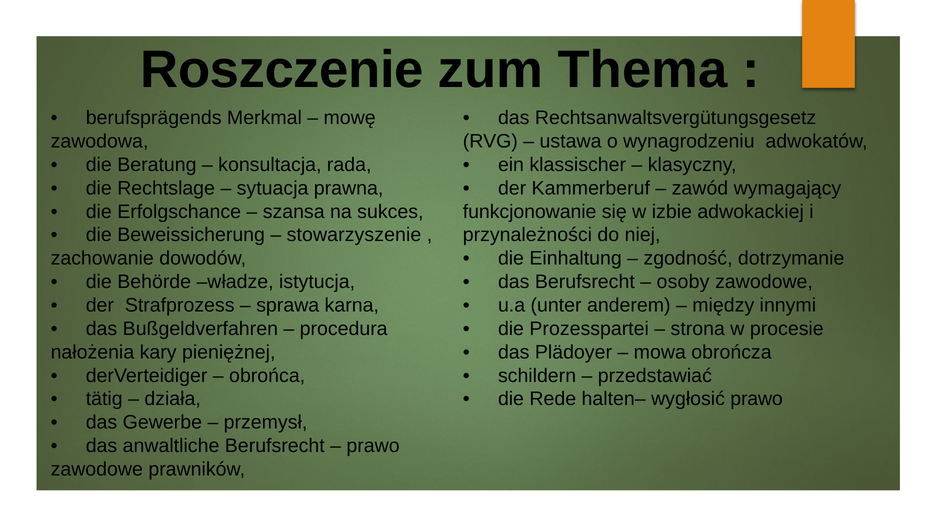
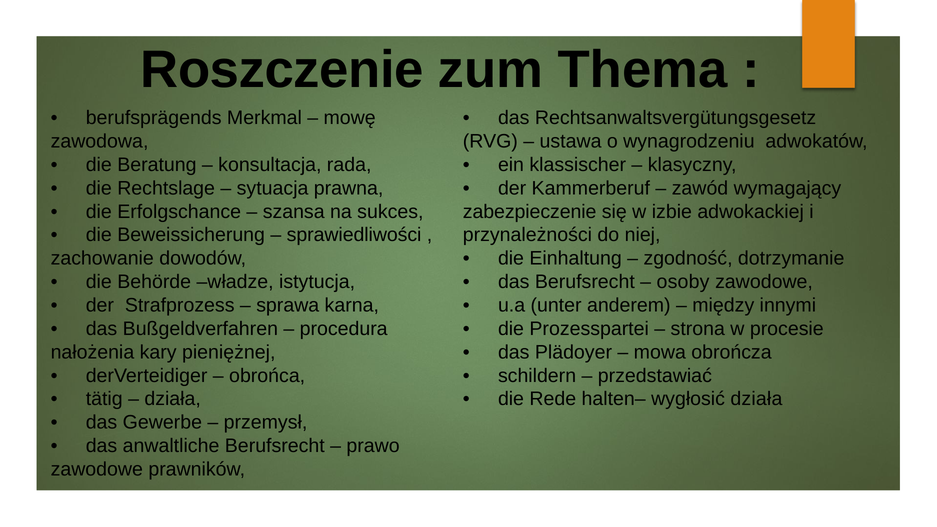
funkcjonowanie: funkcjonowanie -> zabezpieczenie (530, 212)
stowarzyszenie: stowarzyszenie -> sprawiedliwości (354, 235)
wygłosić prawo: prawo -> działa (756, 399)
